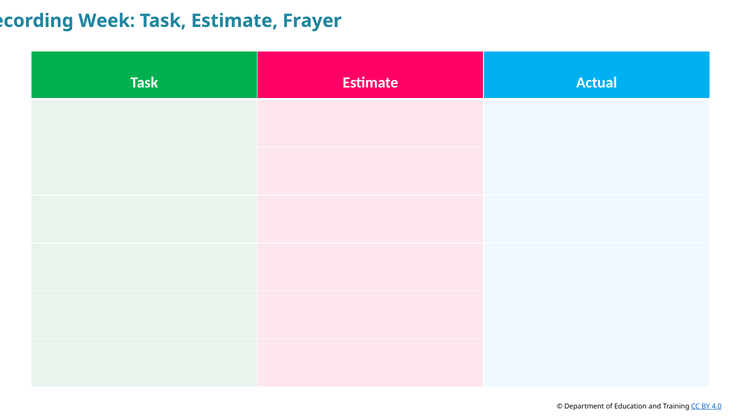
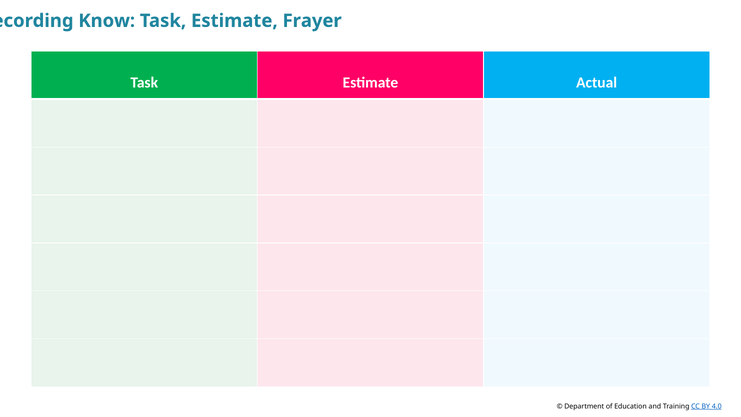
Week: Week -> Know (107, 21)
